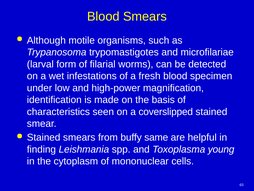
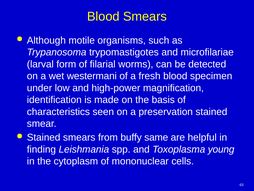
infestations: infestations -> westermani (92, 76)
coverslipped: coverslipped -> preservation (166, 111)
